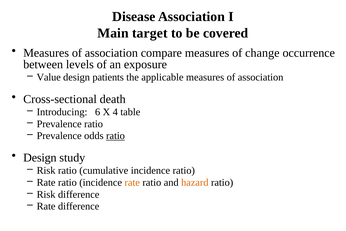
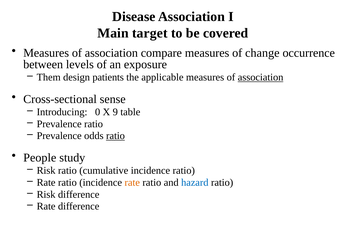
Value: Value -> Them (49, 77)
association underline: none -> present (261, 77)
death: death -> sense (113, 99)
6: 6 -> 0 (98, 112)
4: 4 -> 9 (115, 112)
Design: Design -> People (40, 158)
hazard colour: orange -> blue (195, 182)
